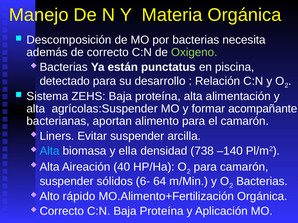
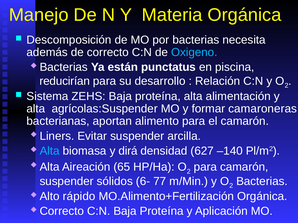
Oxigeno colour: light green -> light blue (194, 52)
detectado: detectado -> reducirían (65, 81)
acompañante: acompañante -> camaroneras (263, 109)
ella: ella -> dirá (128, 151)
738: 738 -> 627 (202, 151)
40: 40 -> 65 (122, 167)
64: 64 -> 77 (160, 182)
